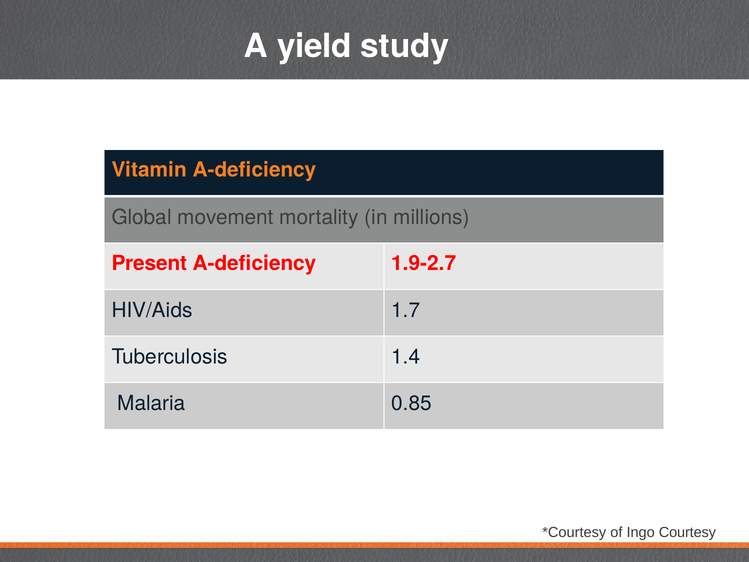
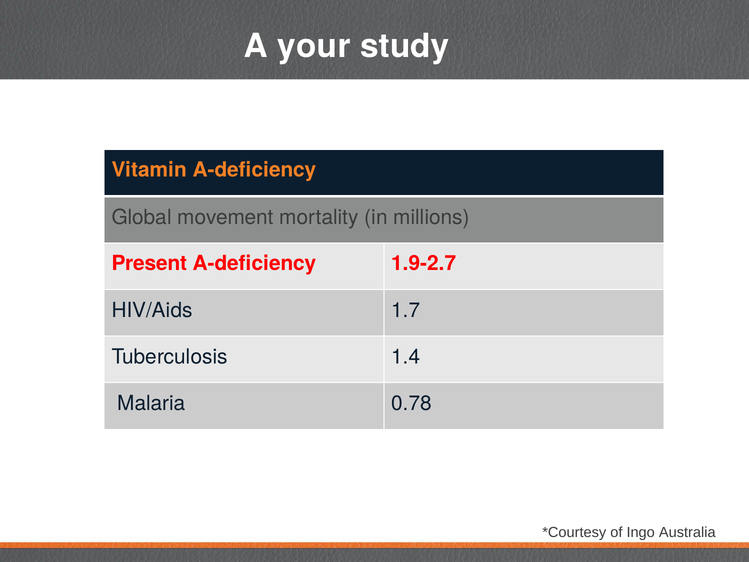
yield: yield -> your (314, 46)
0.85: 0.85 -> 0.78 (412, 403)
Courtesy: Courtesy -> Australia (687, 532)
